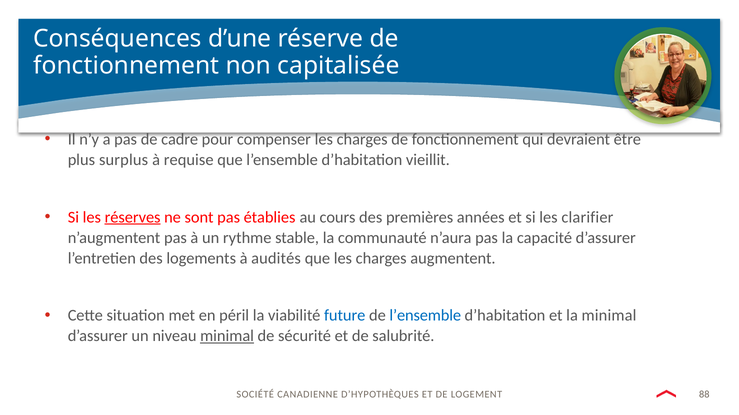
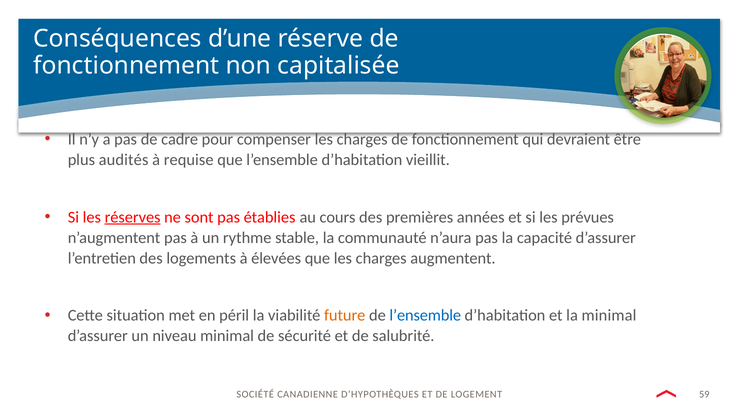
surplus: surplus -> audités (124, 160)
clarifier: clarifier -> prévues (588, 218)
audités: audités -> élevées (276, 259)
future colour: blue -> orange (345, 316)
minimal underline: present -> none (227, 337)
88: 88 -> 59 (704, 395)
